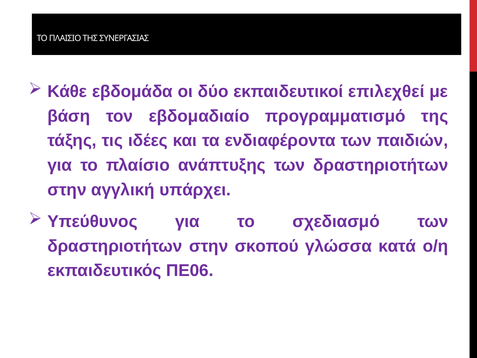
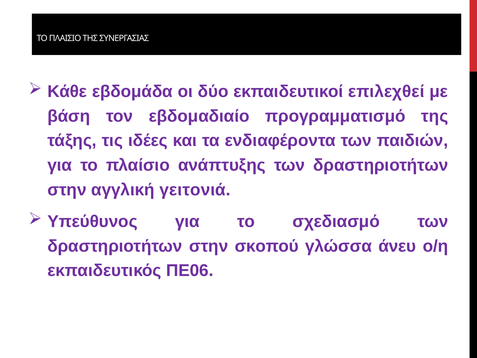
υπάρχει: υπάρχει -> γειτονιά (195, 190)
κατά: κατά -> άνευ (397, 246)
